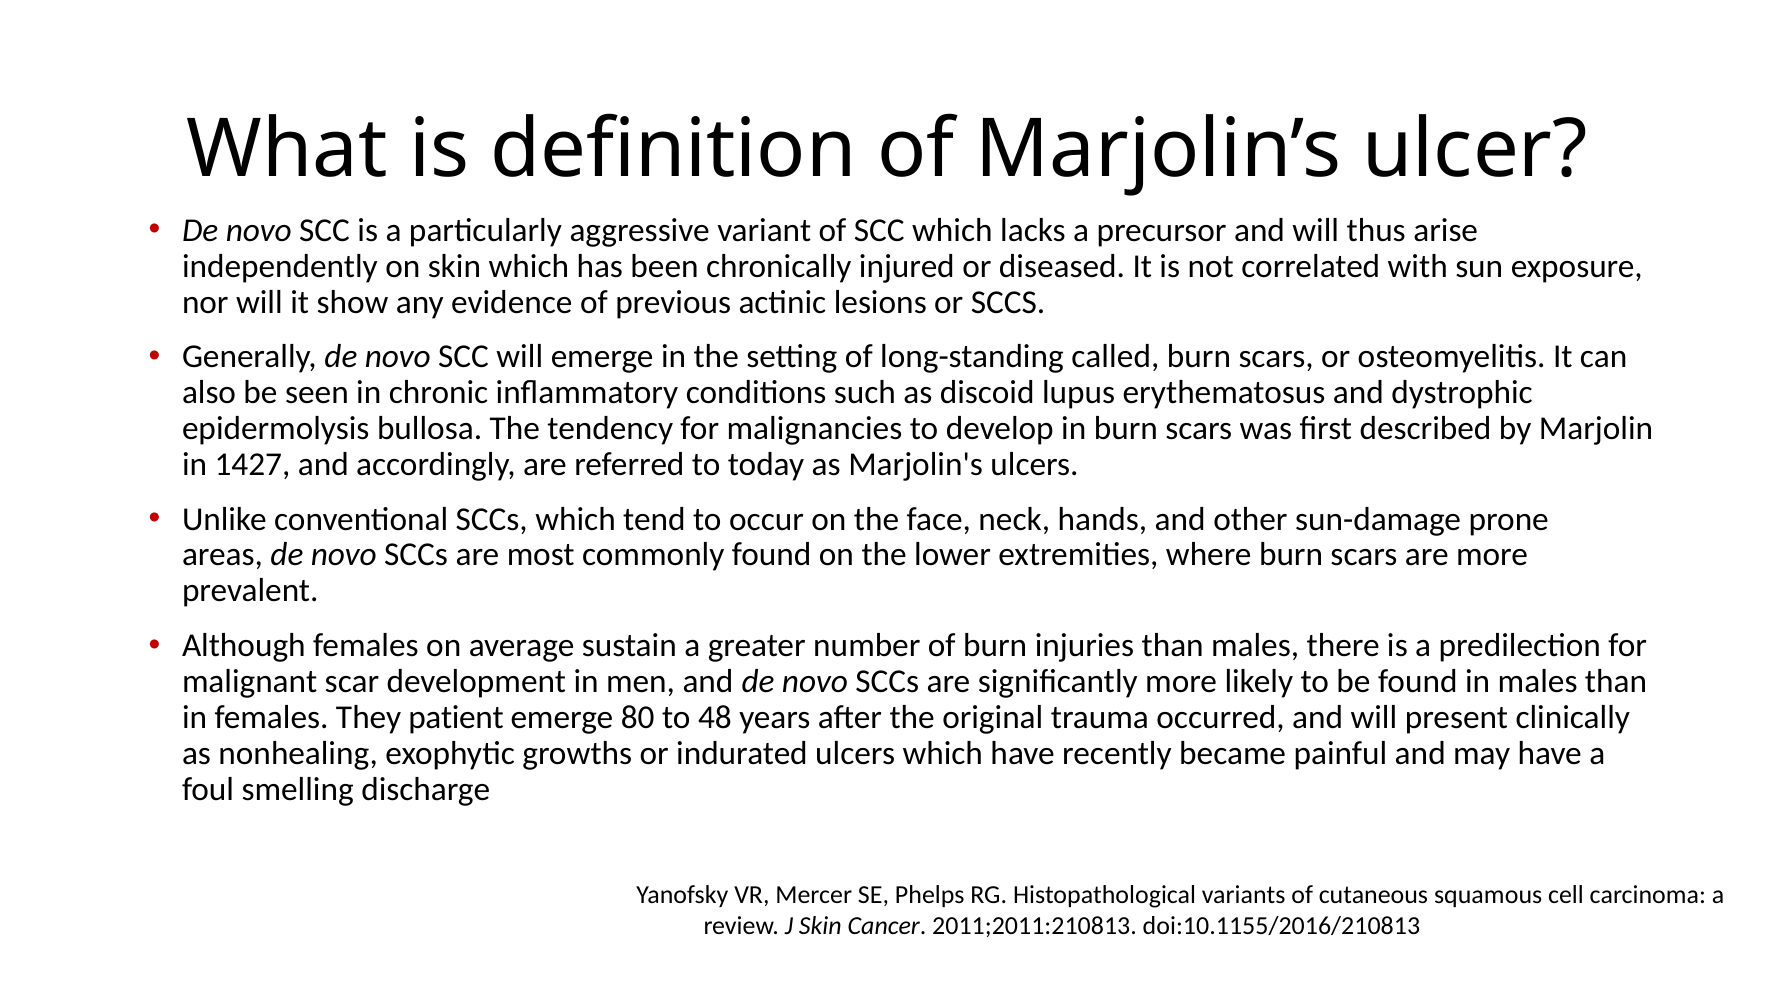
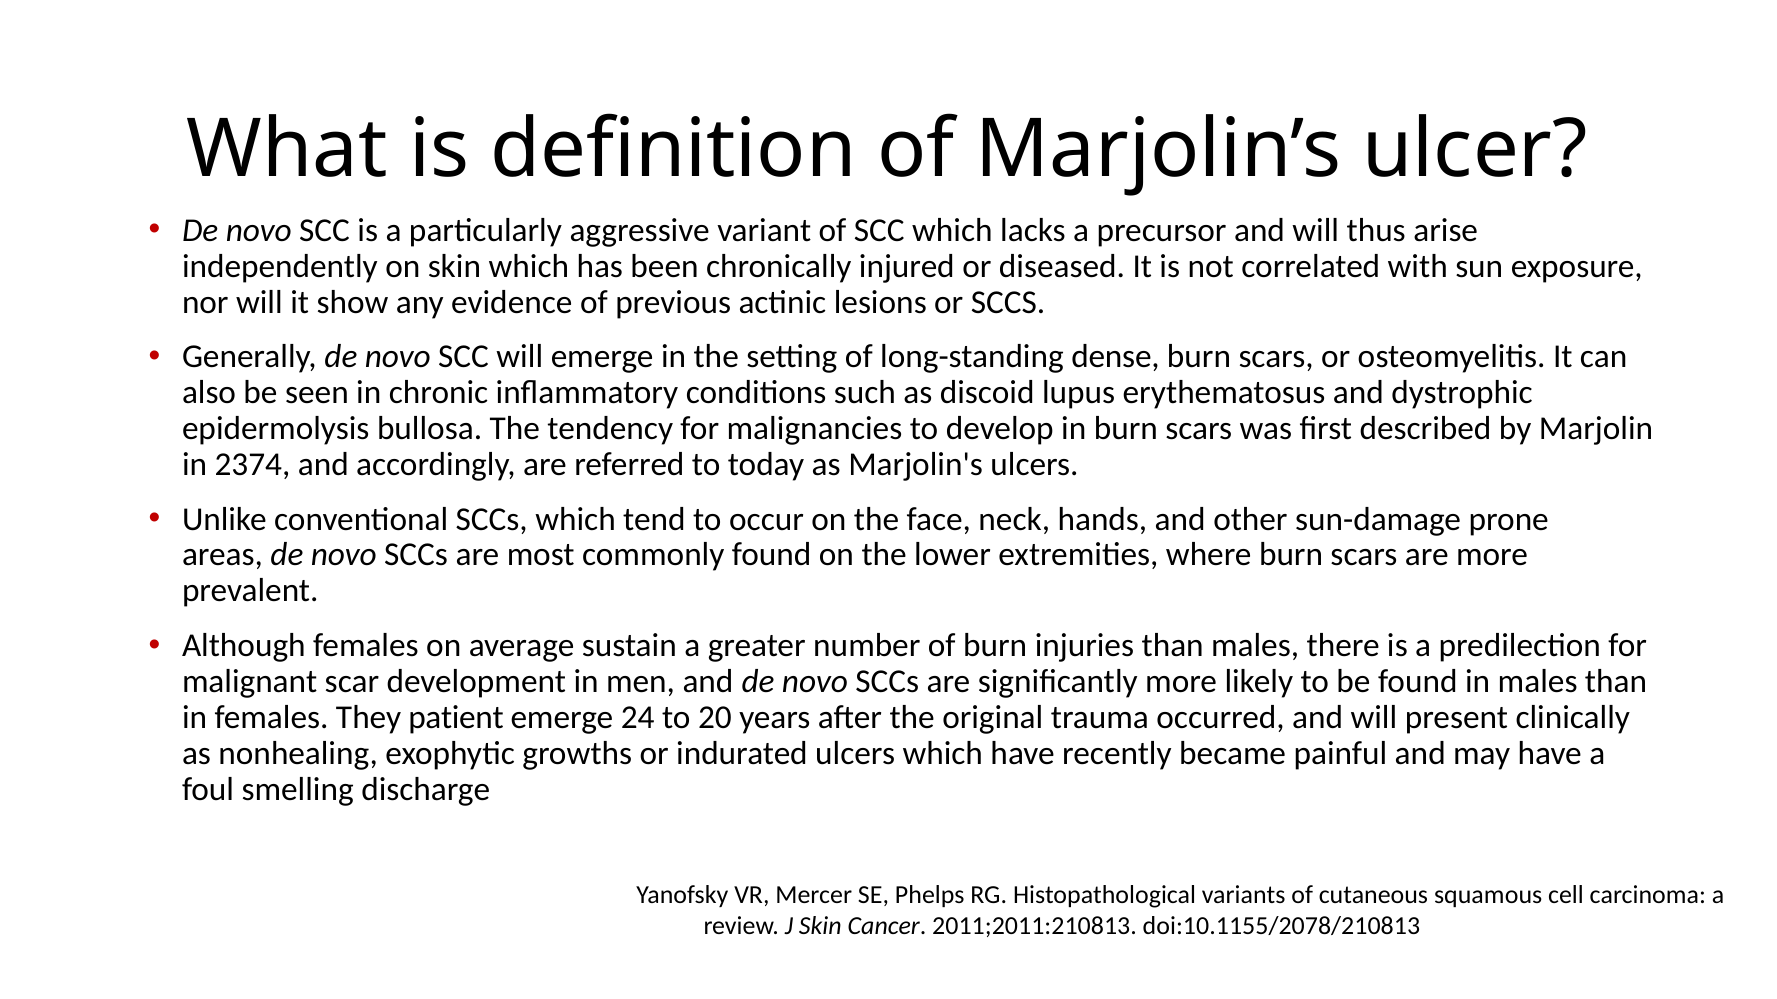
called: called -> dense (1116, 357)
1427: 1427 -> 2374 (252, 465)
80: 80 -> 24 (638, 718)
48: 48 -> 20 (715, 718)
doi:10.1155/2016/210813: doi:10.1155/2016/210813 -> doi:10.1155/2078/210813 (1281, 927)
